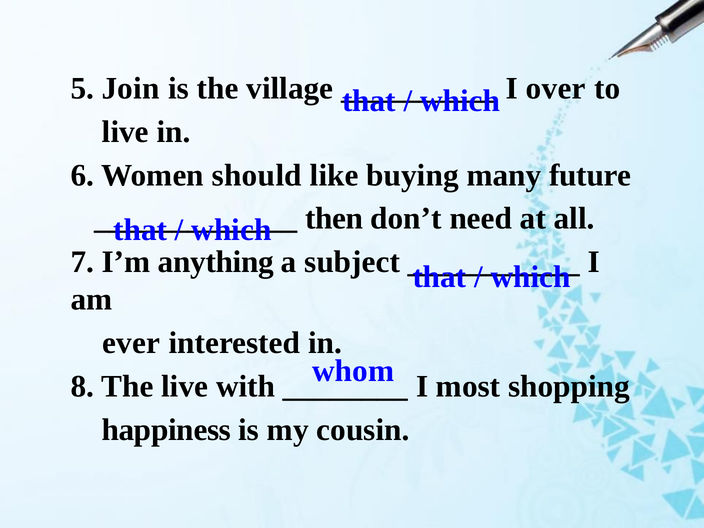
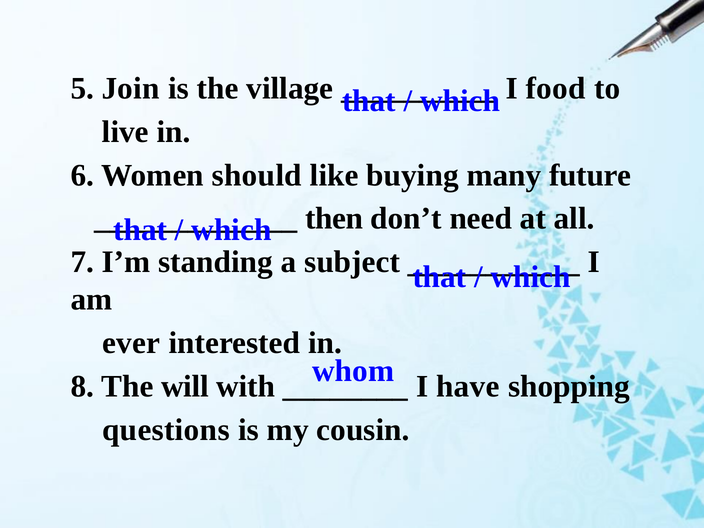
over: over -> food (556, 88)
anything: anything -> standing (216, 262)
The live: live -> will (185, 386)
most: most -> have (468, 386)
happiness: happiness -> questions (166, 430)
